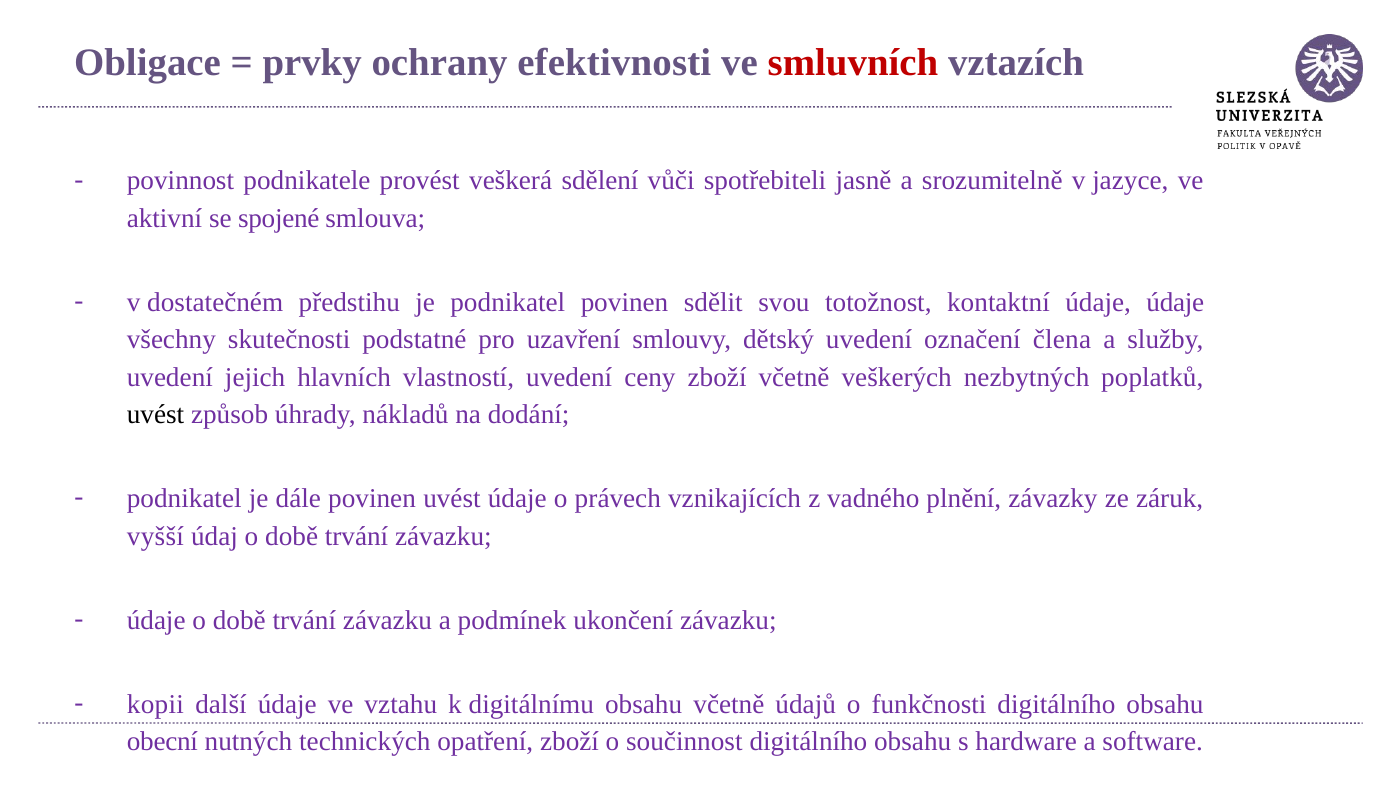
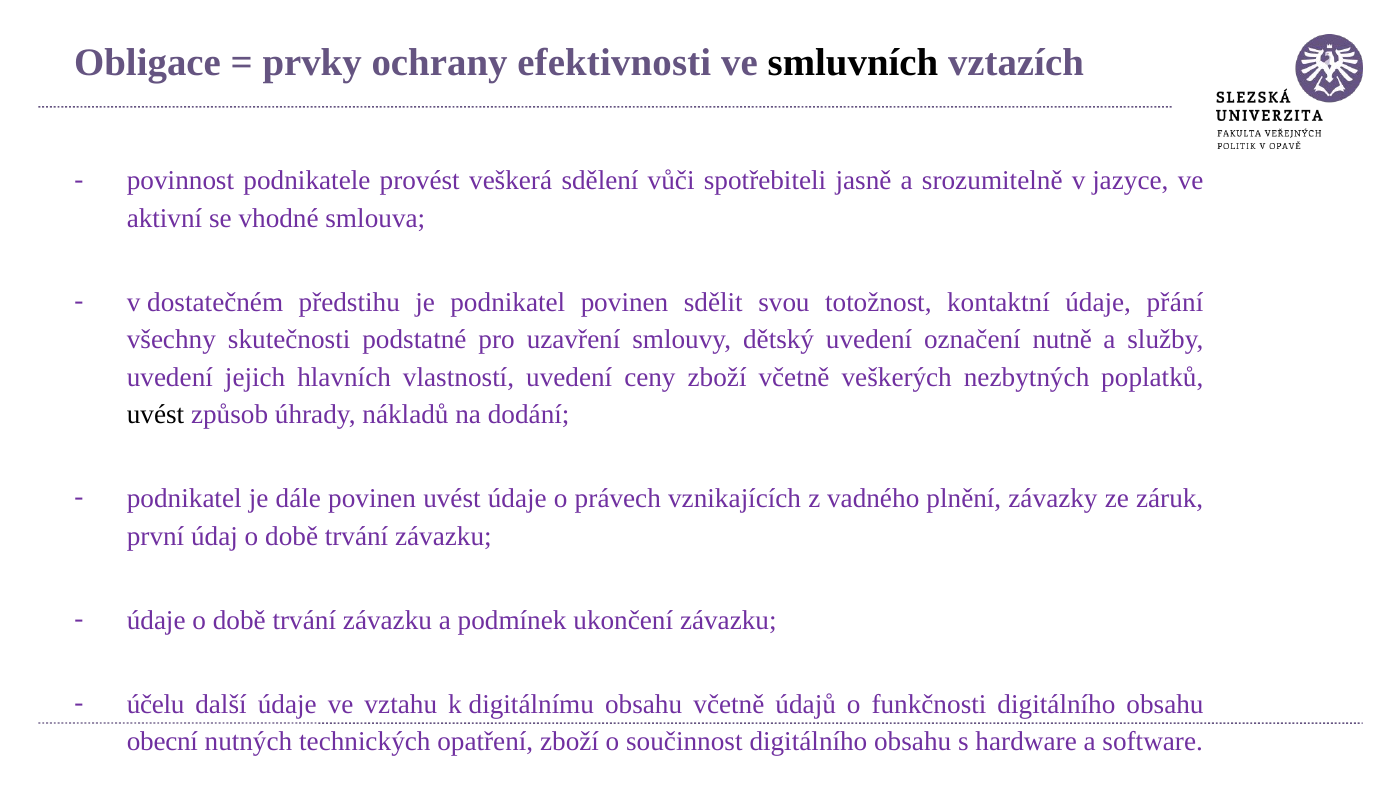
smluvních colour: red -> black (853, 63)
spojené: spojené -> vhodné (279, 218)
údaje údaje: údaje -> přání (1175, 302)
člena: člena -> nutně (1062, 340)
vyšší: vyšší -> první (156, 536)
kopii: kopii -> účelu (156, 705)
